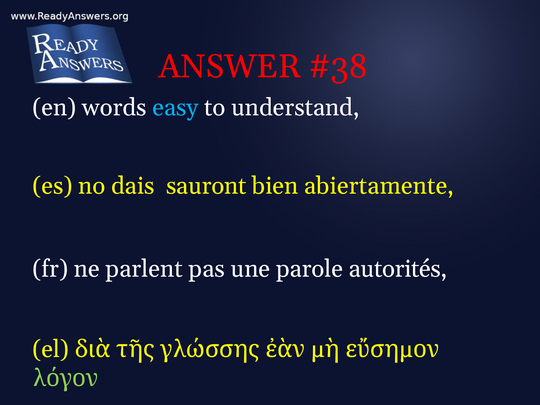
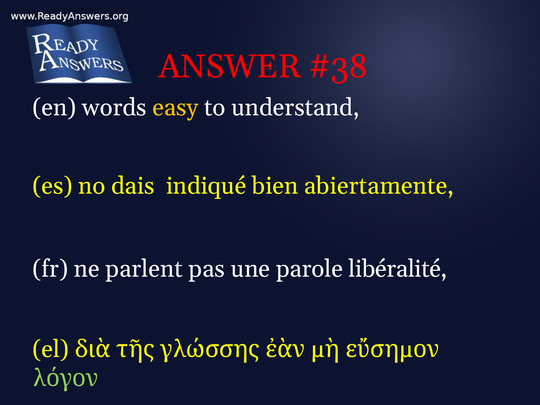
easy colour: light blue -> yellow (175, 108)
sauront: sauront -> indiqué (206, 186)
autorités: autorités -> libéralité (398, 269)
